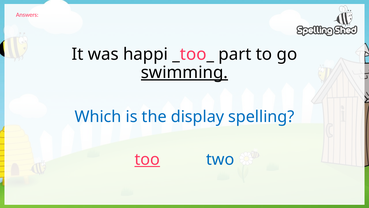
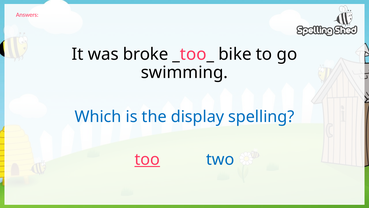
happi: happi -> broke (146, 54)
part: part -> bike (235, 54)
swimming underline: present -> none (184, 72)
